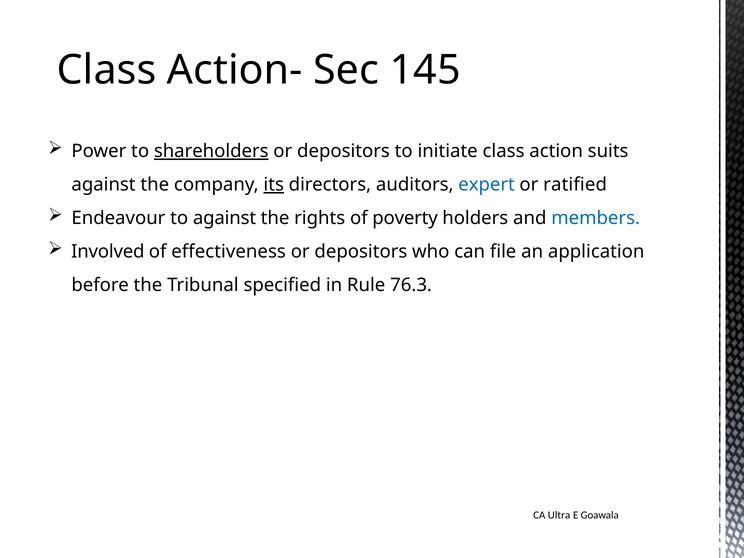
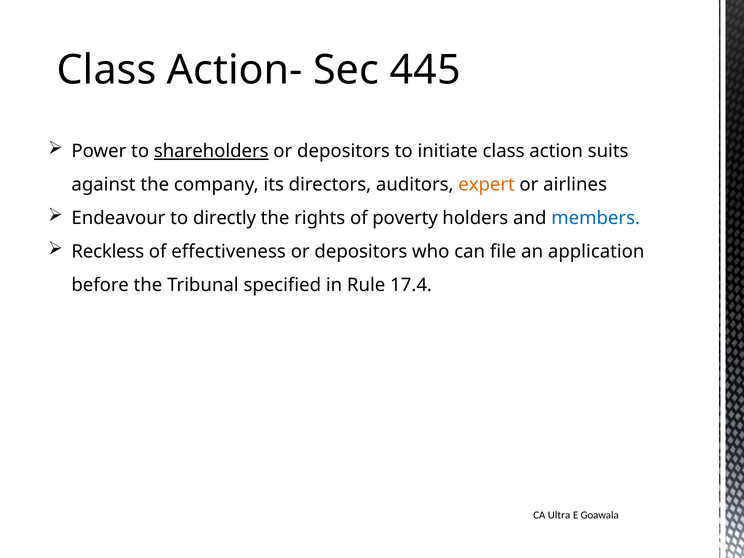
145: 145 -> 445 (425, 70)
its underline: present -> none (274, 185)
expert colour: blue -> orange (487, 185)
ratified: ratified -> airlines (575, 185)
to against: against -> directly (225, 218)
Involved: Involved -> Reckless (108, 252)
76.3: 76.3 -> 17.4 (411, 285)
